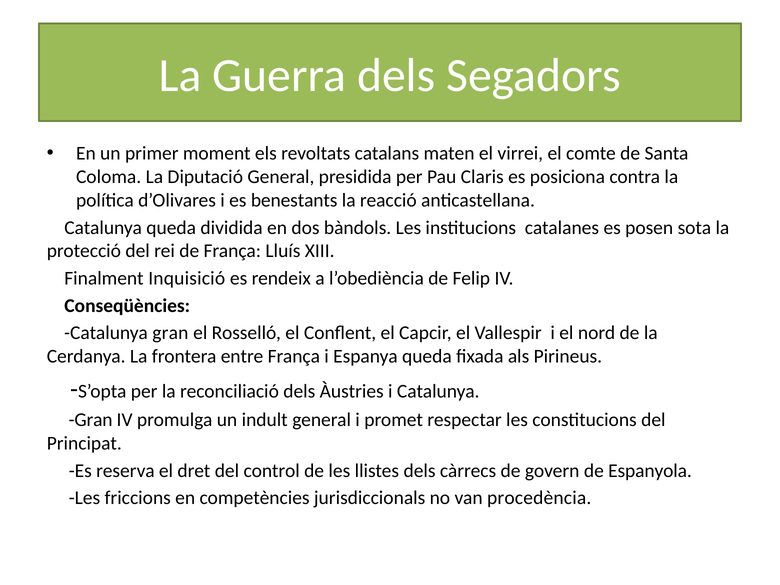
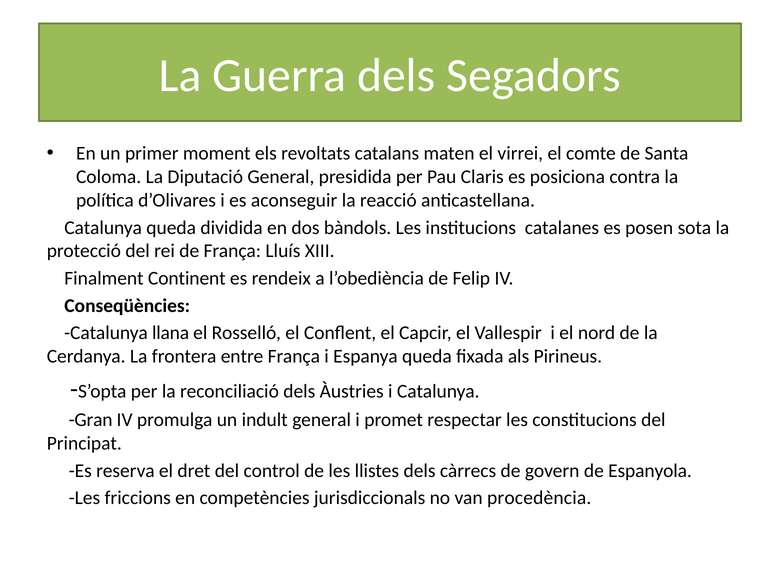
benestants: benestants -> aconseguir (294, 200)
Inquisició: Inquisició -> Continent (187, 278)
gran: gran -> llana (171, 333)
